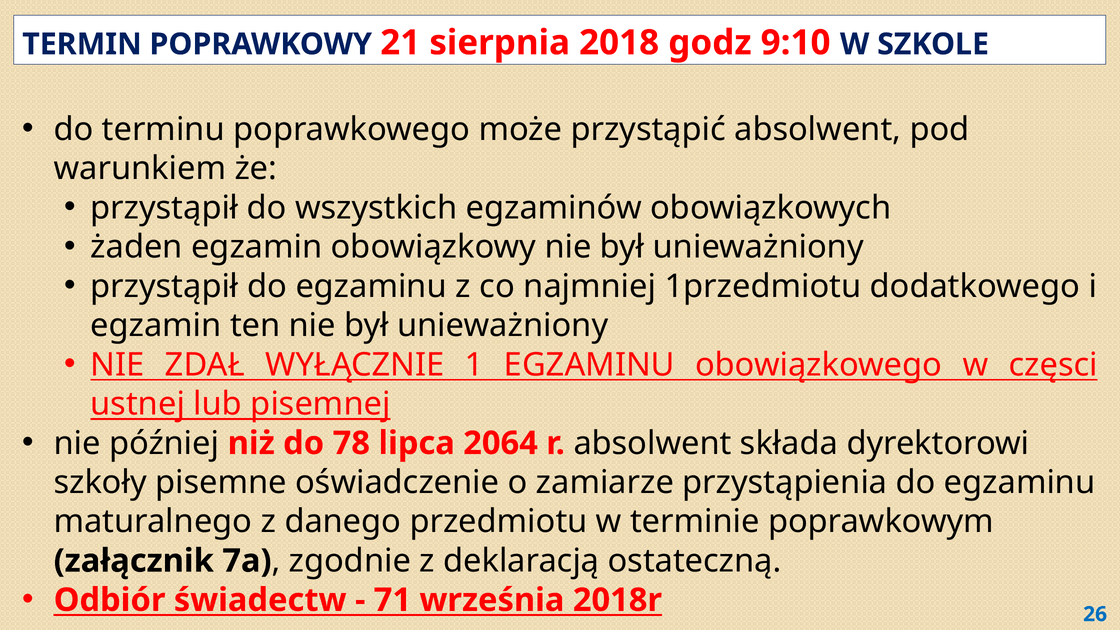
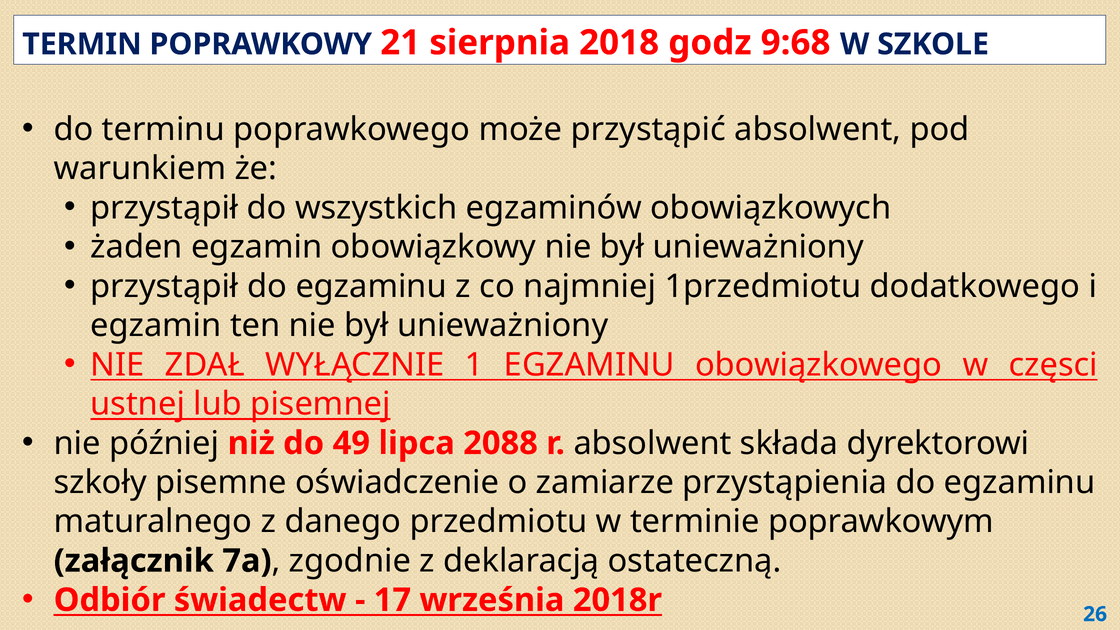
9:10: 9:10 -> 9:68 (796, 43)
78: 78 -> 49 (351, 443)
2064: 2064 -> 2088 (501, 443)
71: 71 -> 17 (392, 600)
